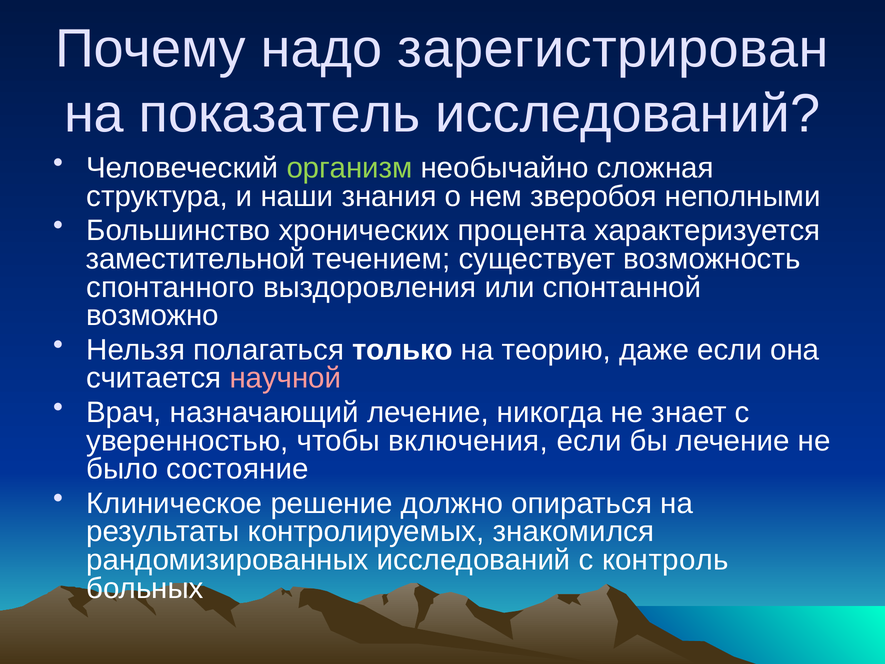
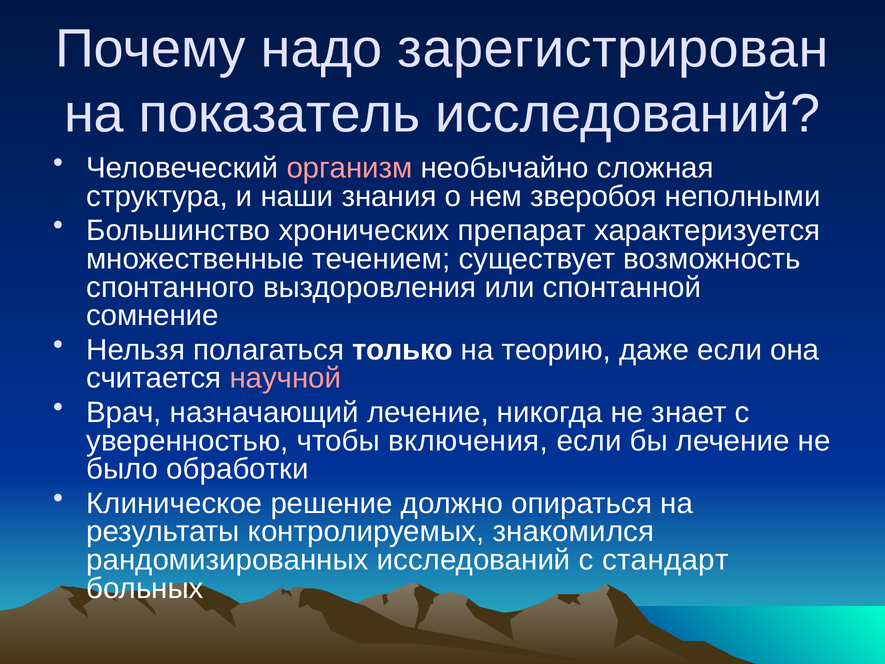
организм colour: light green -> pink (350, 168)
процента: процента -> препарат (522, 231)
заместительной: заместительной -> множественные (195, 259)
возможно: возможно -> сомнение (152, 316)
состояние: состояние -> обработки (238, 469)
контроль: контроль -> стандарт (665, 560)
